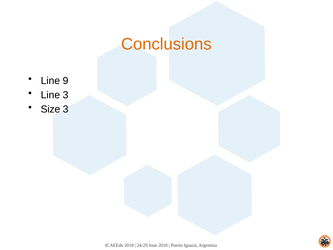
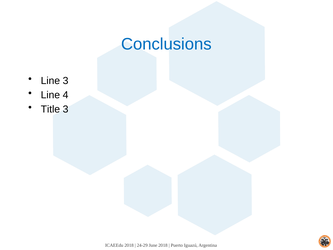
Conclusions colour: orange -> blue (166, 44)
Line 9: 9 -> 3 (66, 81)
Line 3: 3 -> 4 (66, 95)
Size: Size -> Title (50, 109)
